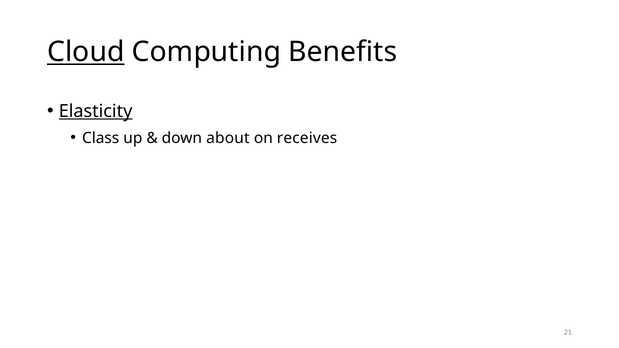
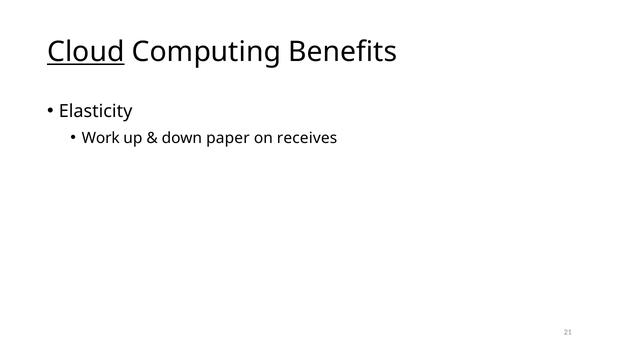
Elasticity underline: present -> none (96, 111)
Class: Class -> Work (101, 138)
about: about -> paper (228, 138)
